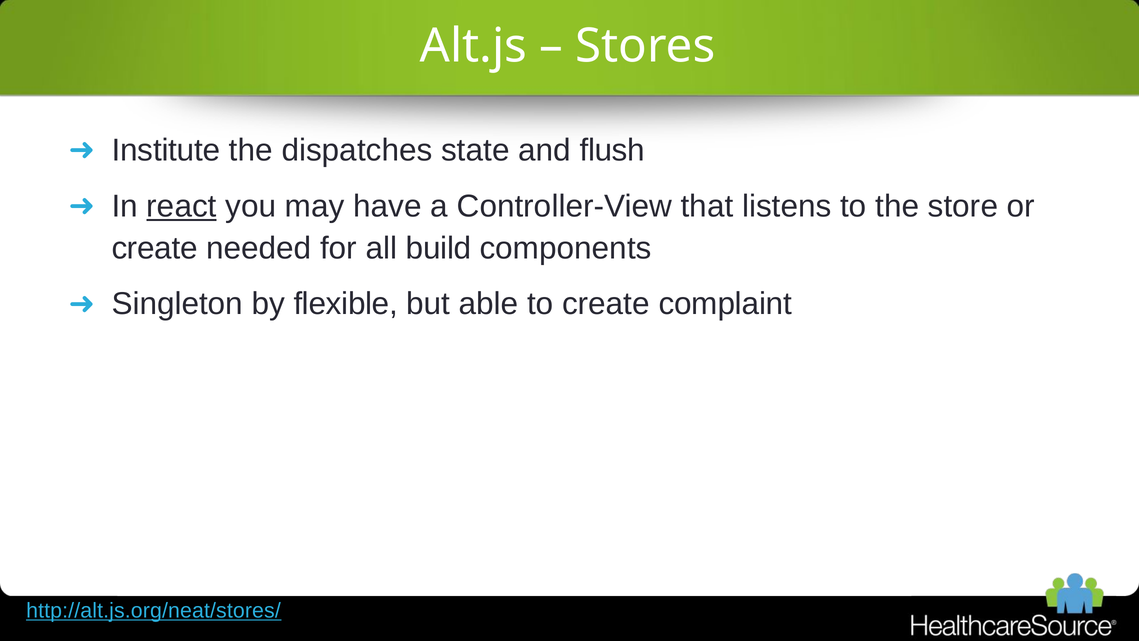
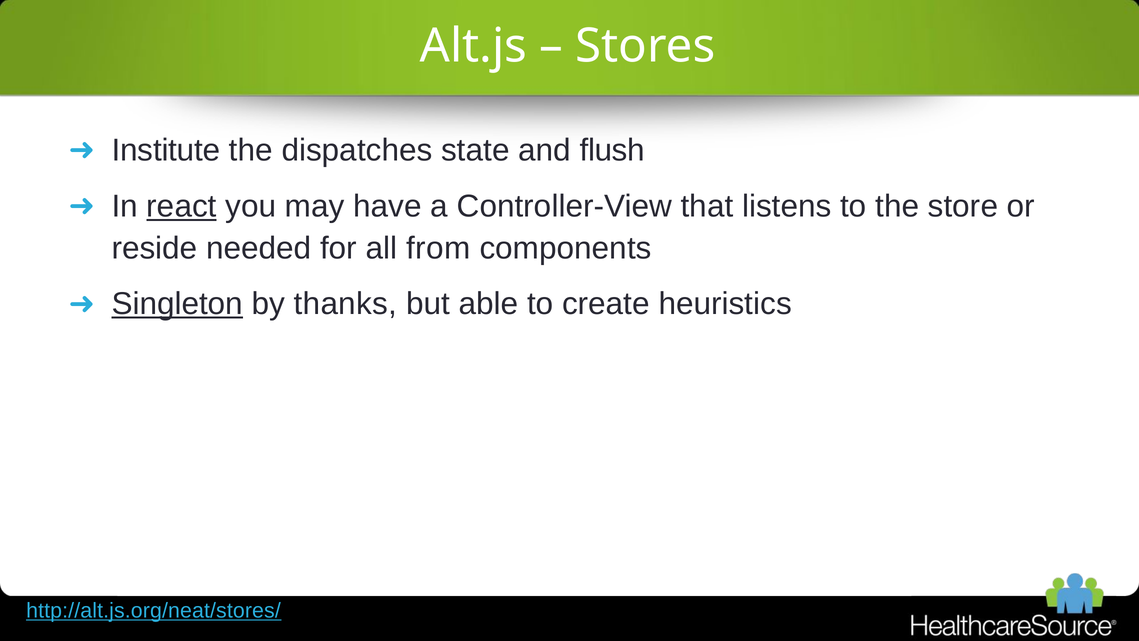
create: create -> reside (154, 248)
build: build -> from (438, 248)
Singleton underline: none -> present (177, 304)
flexible: flexible -> thanks (345, 304)
complaint: complaint -> heuristics (725, 304)
